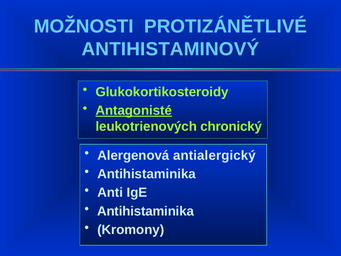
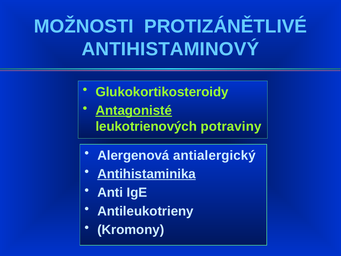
chronický: chronický -> potraviny (231, 126)
Antihistaminika underline: none -> present (147, 174)
Antihistaminika: Antihistaminika -> Antileukotrieny (145, 211)
